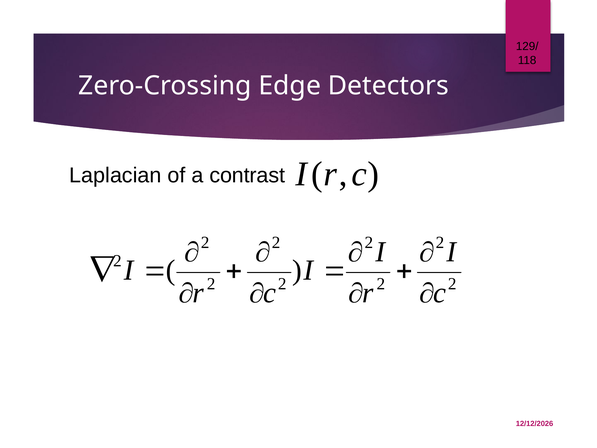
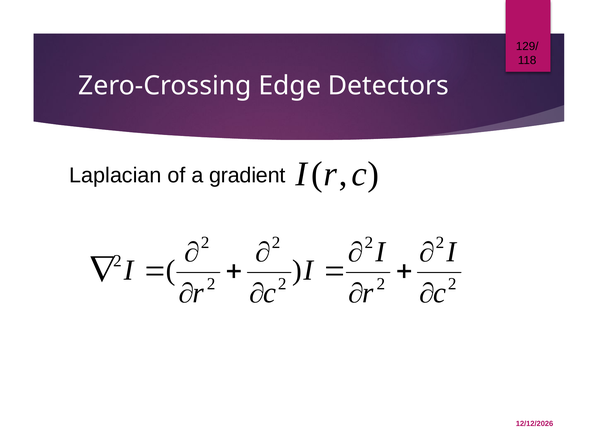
contrast: contrast -> gradient (247, 175)
